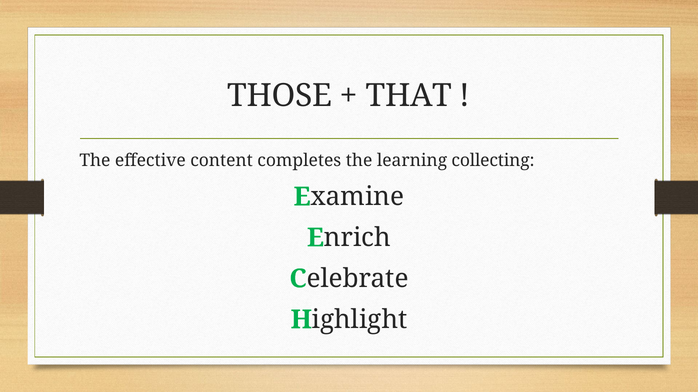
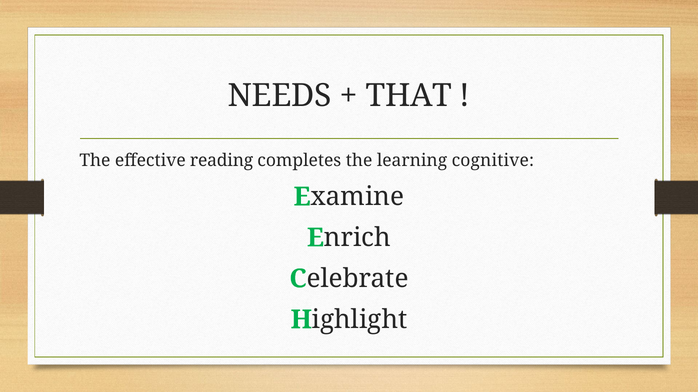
THOSE: THOSE -> NEEDS (280, 96)
content: content -> reading (222, 161)
collecting: collecting -> cognitive (493, 161)
